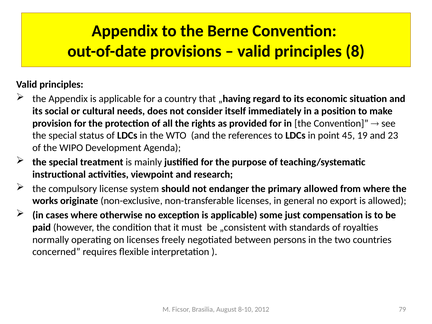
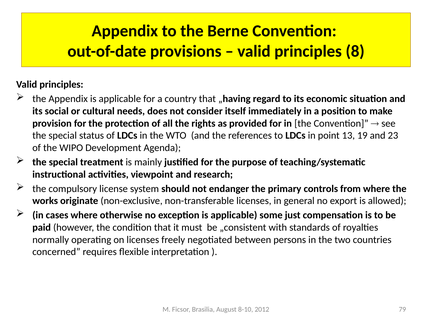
45: 45 -> 13 (348, 136)
primary allowed: allowed -> controls (321, 189)
